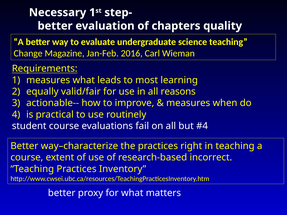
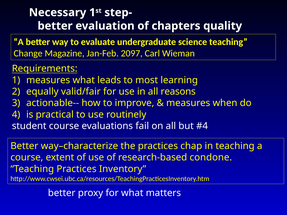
2016: 2016 -> 2097 (132, 53)
right: right -> chap (191, 146)
incorrect: incorrect -> condone (211, 158)
